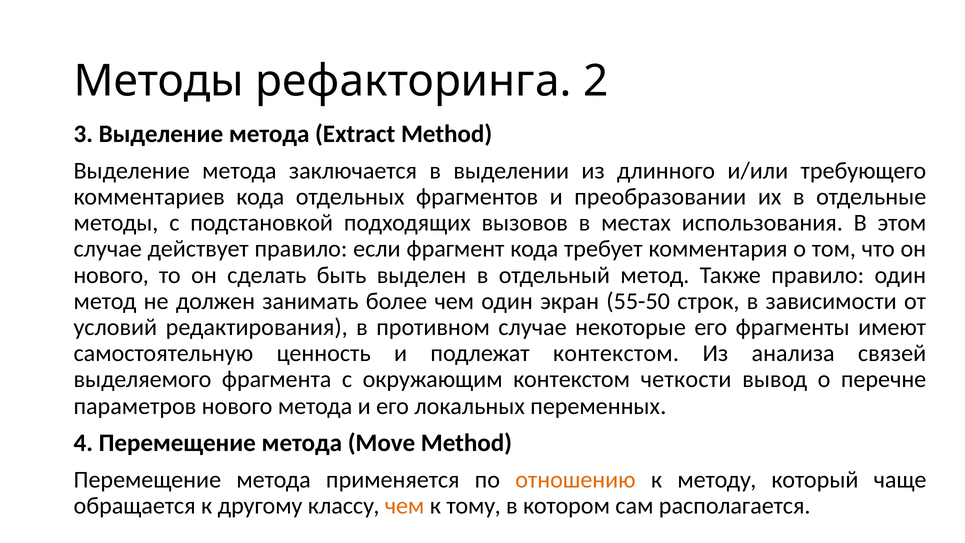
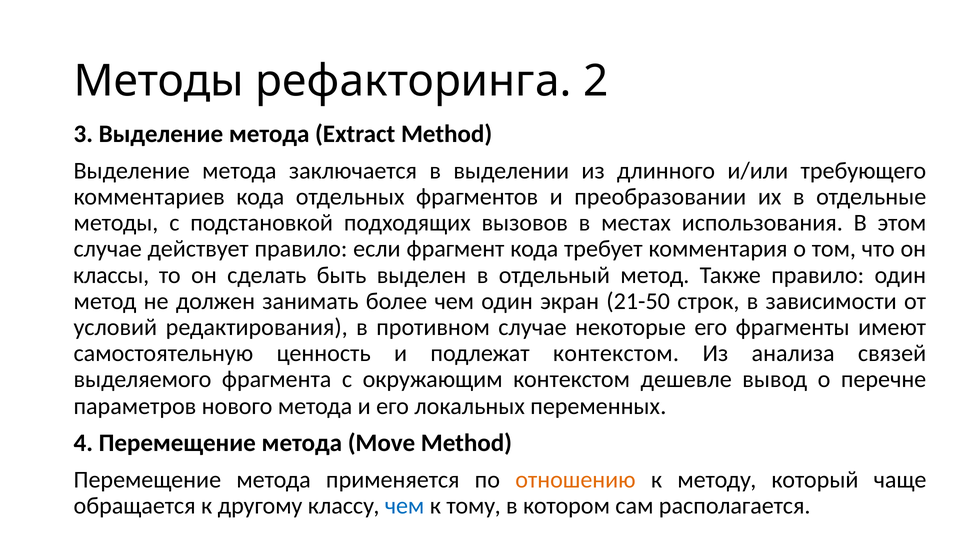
нового: нового -> классы (111, 275)
55-50: 55-50 -> 21-50 (638, 301)
четкости: четкости -> дешевле (686, 379)
чем colour: orange -> blue (405, 506)
